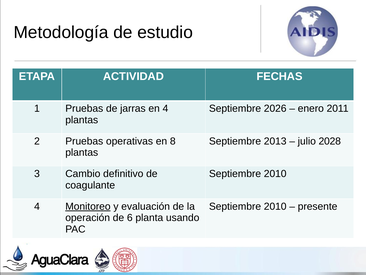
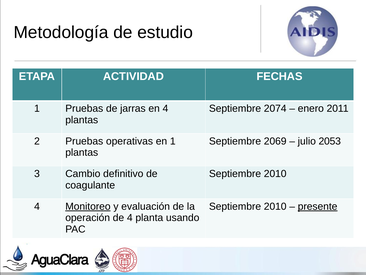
2026: 2026 -> 2074 (275, 108)
en 8: 8 -> 1 (173, 141)
2013: 2013 -> 2069 (275, 141)
2028: 2028 -> 2053 (330, 141)
presente underline: none -> present (318, 206)
de 6: 6 -> 4 (130, 217)
